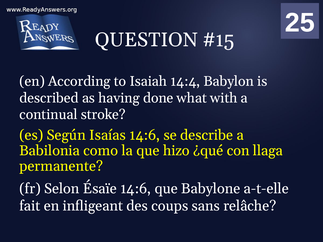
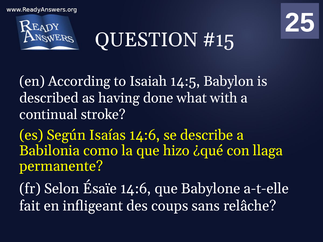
14:4: 14:4 -> 14:5 (185, 81)
